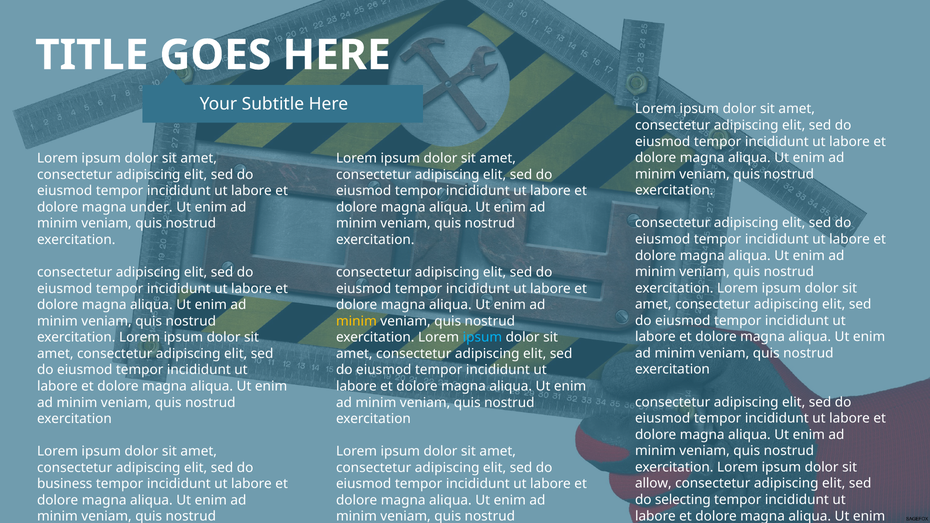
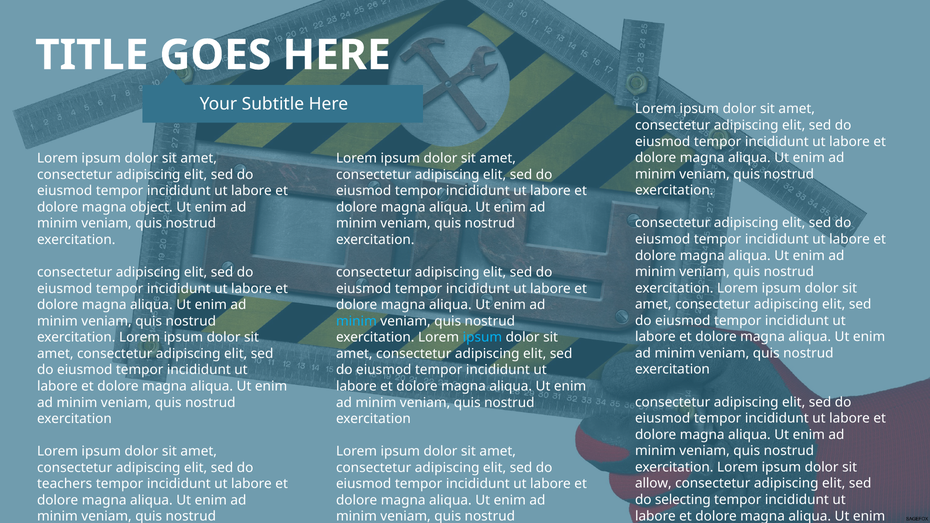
under: under -> object (151, 207)
minim colour: yellow -> light blue (356, 321)
business: business -> teachers (65, 484)
